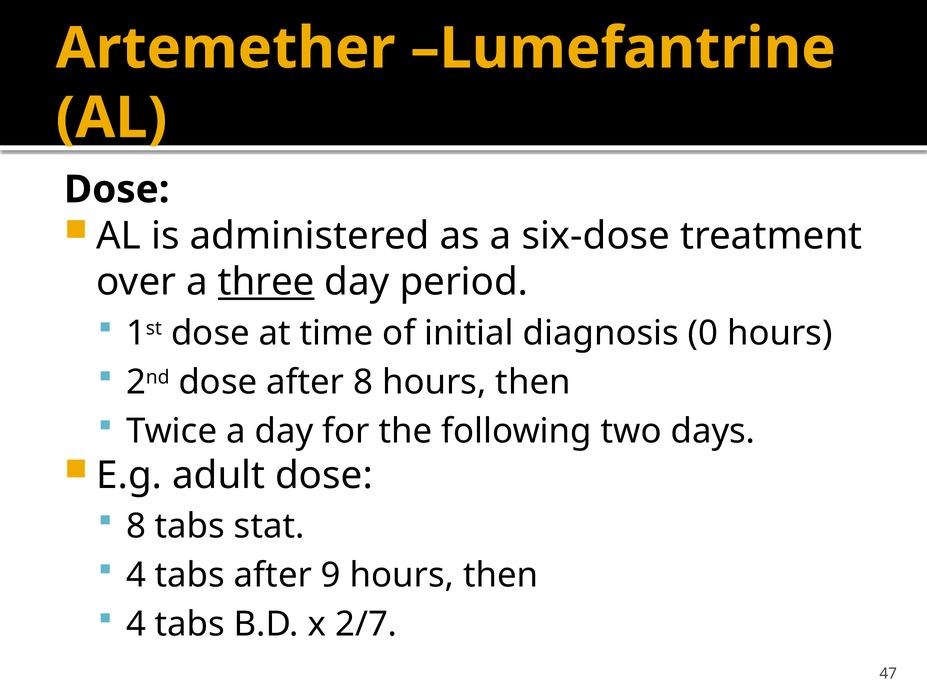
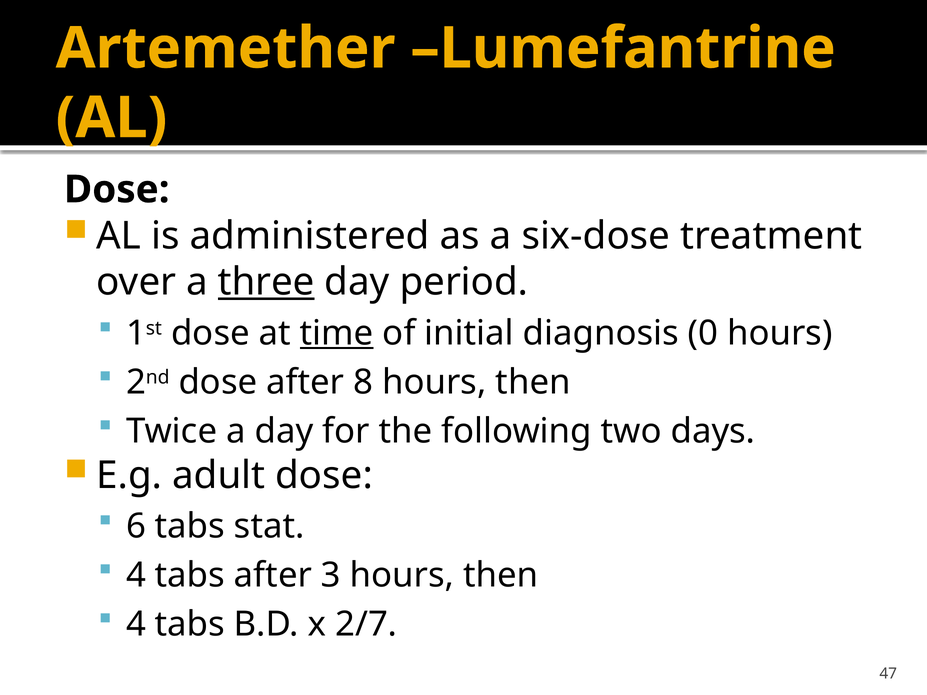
time underline: none -> present (337, 333)
8: 8 -> 6 (136, 527)
9: 9 -> 3 (331, 576)
